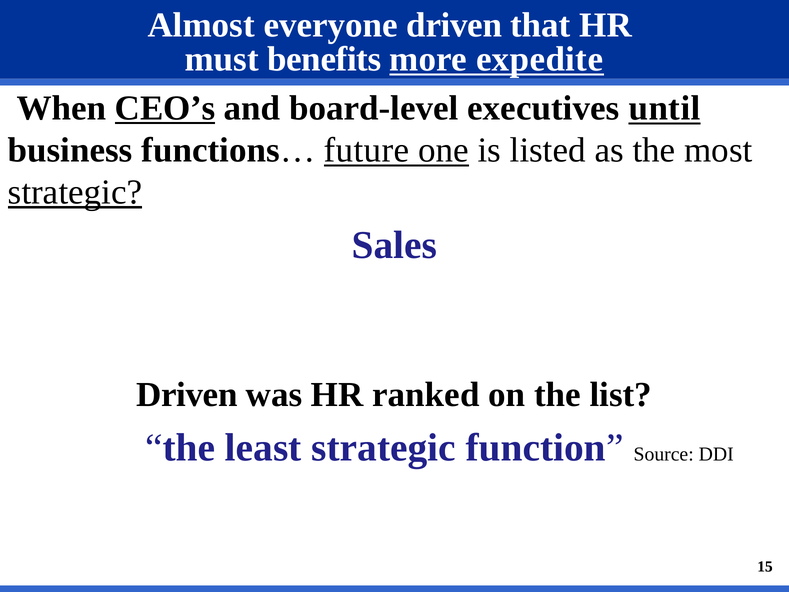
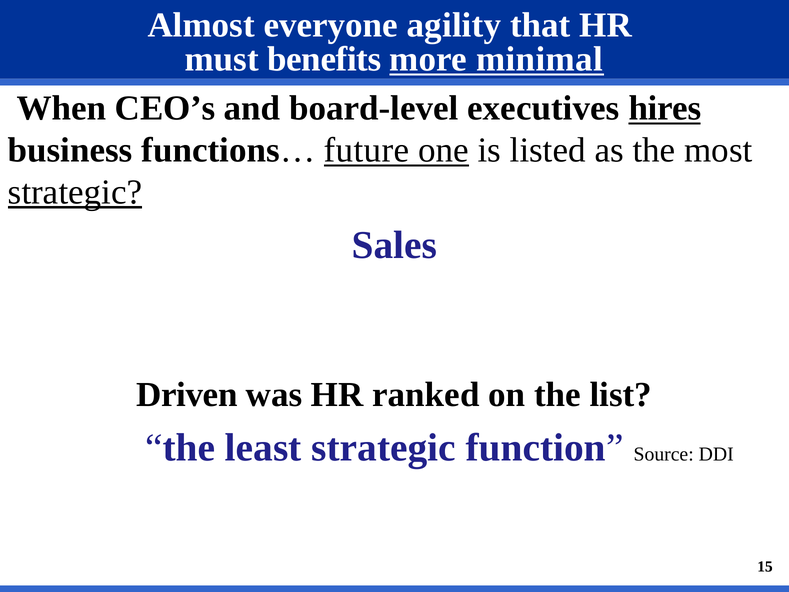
everyone driven: driven -> agility (454, 25)
expedite: expedite -> minimal (540, 59)
CEO’s underline: present -> none (165, 108)
until: until -> hires (665, 108)
